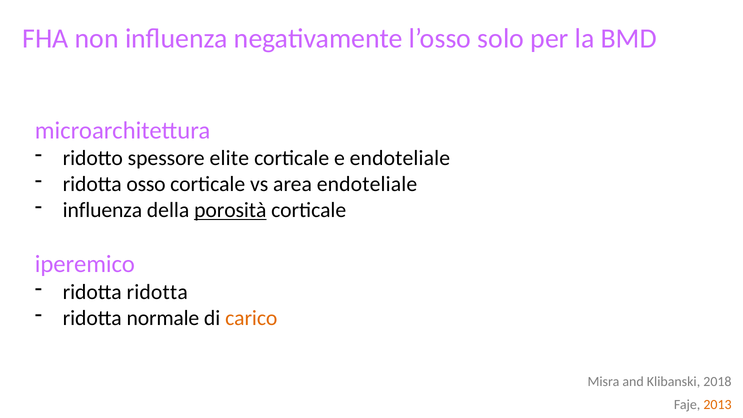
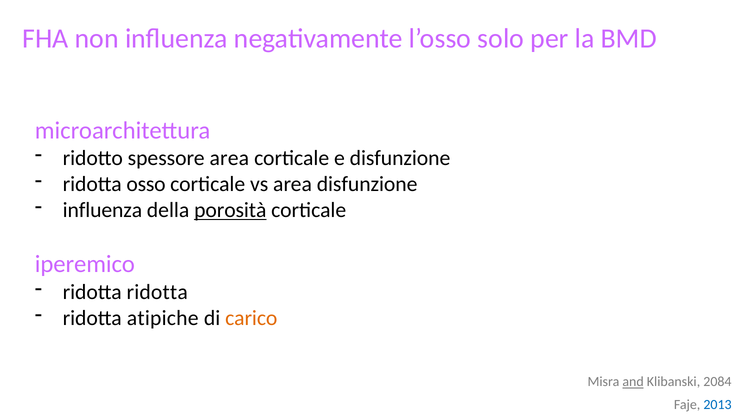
spessore elite: elite -> area (229, 158)
e endoteliale: endoteliale -> disfunzione (400, 158)
area endoteliale: endoteliale -> disfunzione (367, 184)
normale: normale -> atipiche (163, 318)
and underline: none -> present (633, 382)
2018: 2018 -> 2084 (717, 382)
2013 colour: orange -> blue (718, 405)
